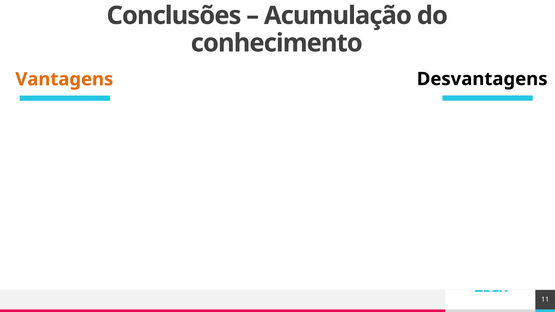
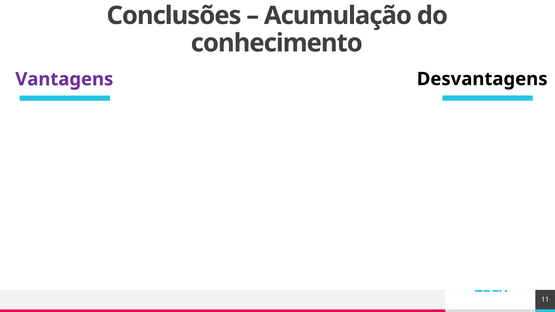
Vantagens colour: orange -> purple (64, 79)
